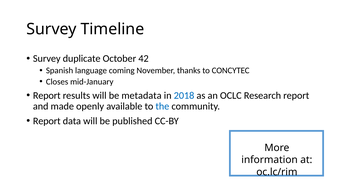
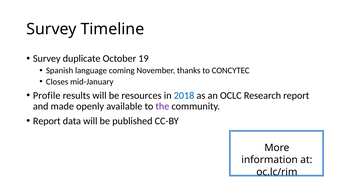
42: 42 -> 19 (144, 59)
Report: Report -> Profile (47, 96)
metadata: metadata -> resources (142, 96)
the colour: blue -> purple (162, 106)
